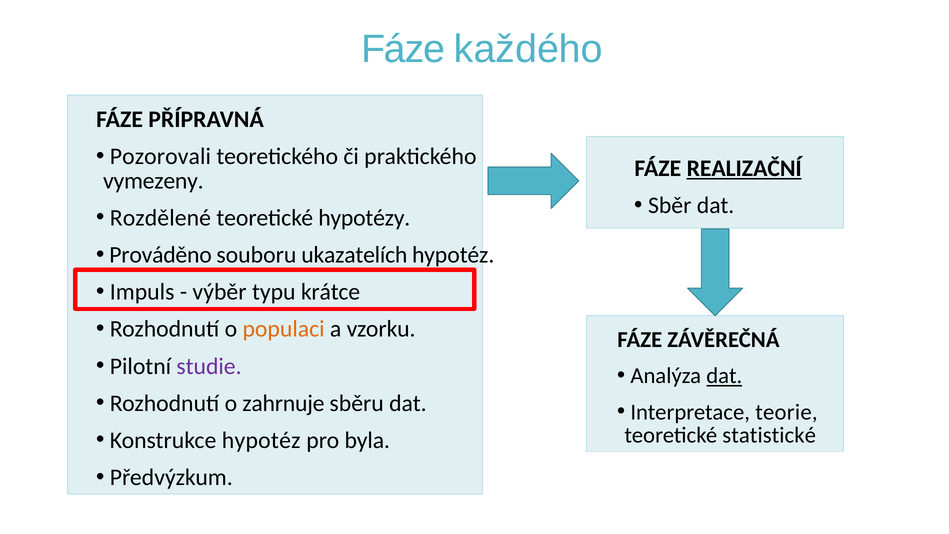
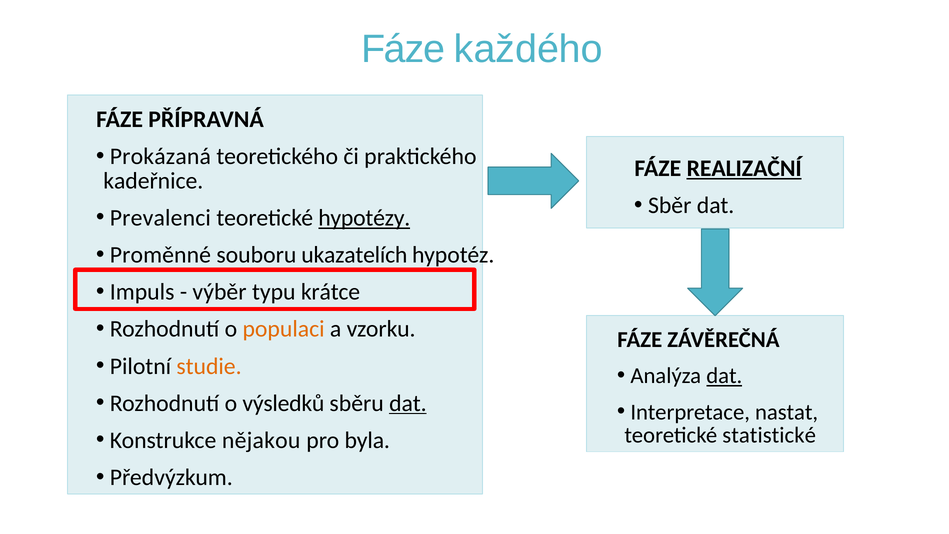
Pozorovali: Pozorovali -> Prokázaná (160, 156)
vymezeny: vymezeny -> kadeřnice (153, 181)
Rozdělené: Rozdělené -> Prevalenci (160, 218)
hypotézy underline: none -> present (364, 218)
Prováděno: Prováděno -> Proměnné (160, 255)
studie colour: purple -> orange (209, 366)
zahrnuje: zahrnuje -> výsledků (283, 403)
dat underline: none -> present (408, 403)
teorie: teorie -> nastat (787, 412)
Konstrukce hypotéz: hypotéz -> nějakou (261, 440)
